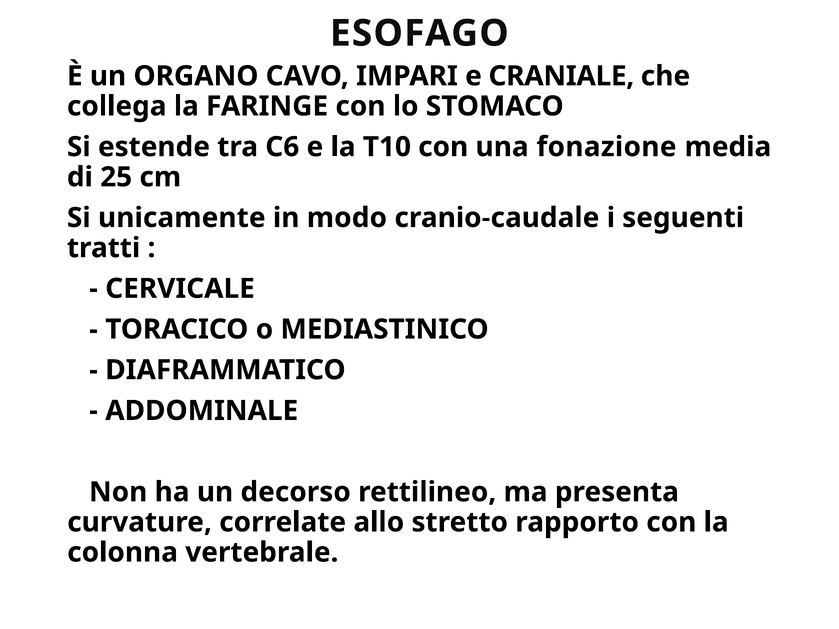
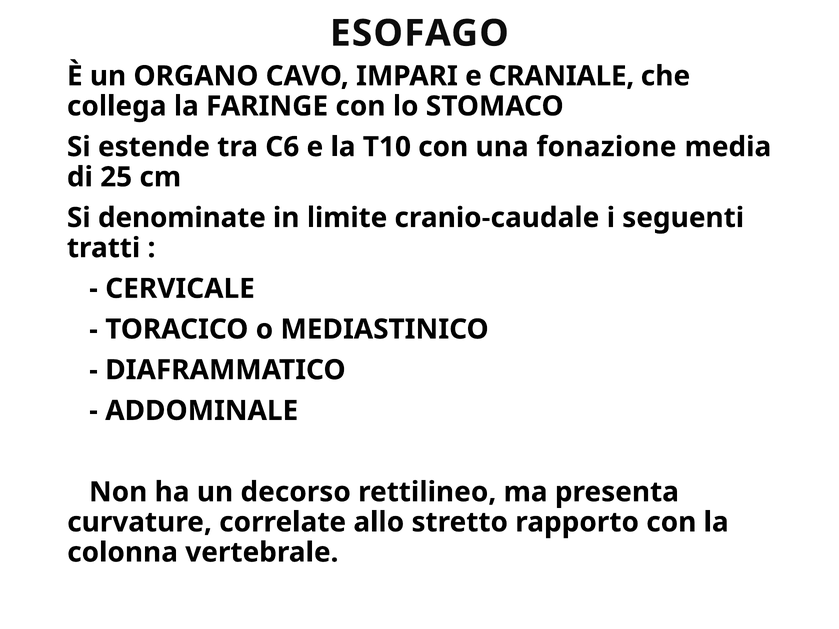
unicamente: unicamente -> denominate (182, 218)
modo: modo -> limite (347, 218)
